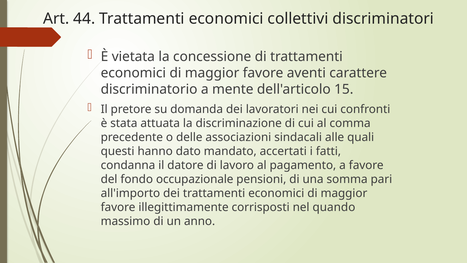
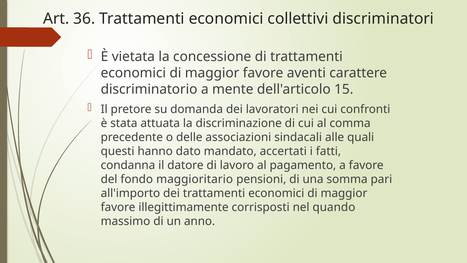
44: 44 -> 36 (84, 19)
occupazionale: occupazionale -> maggioritario (195, 179)
